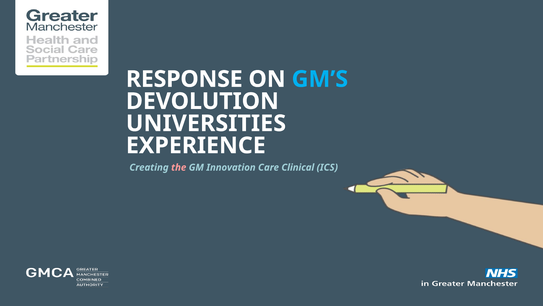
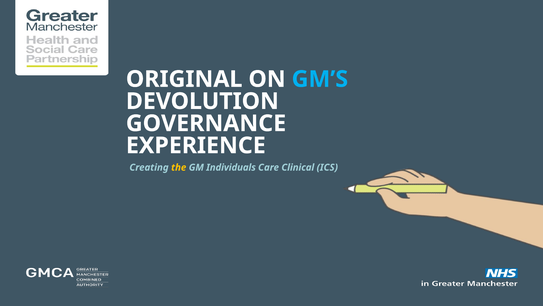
RESPONSE: RESPONSE -> ORIGINAL (184, 79)
UNIVERSITIES: UNIVERSITIES -> GOVERNANCE (206, 123)
the colour: pink -> yellow (179, 167)
Innovation: Innovation -> Individuals (231, 167)
